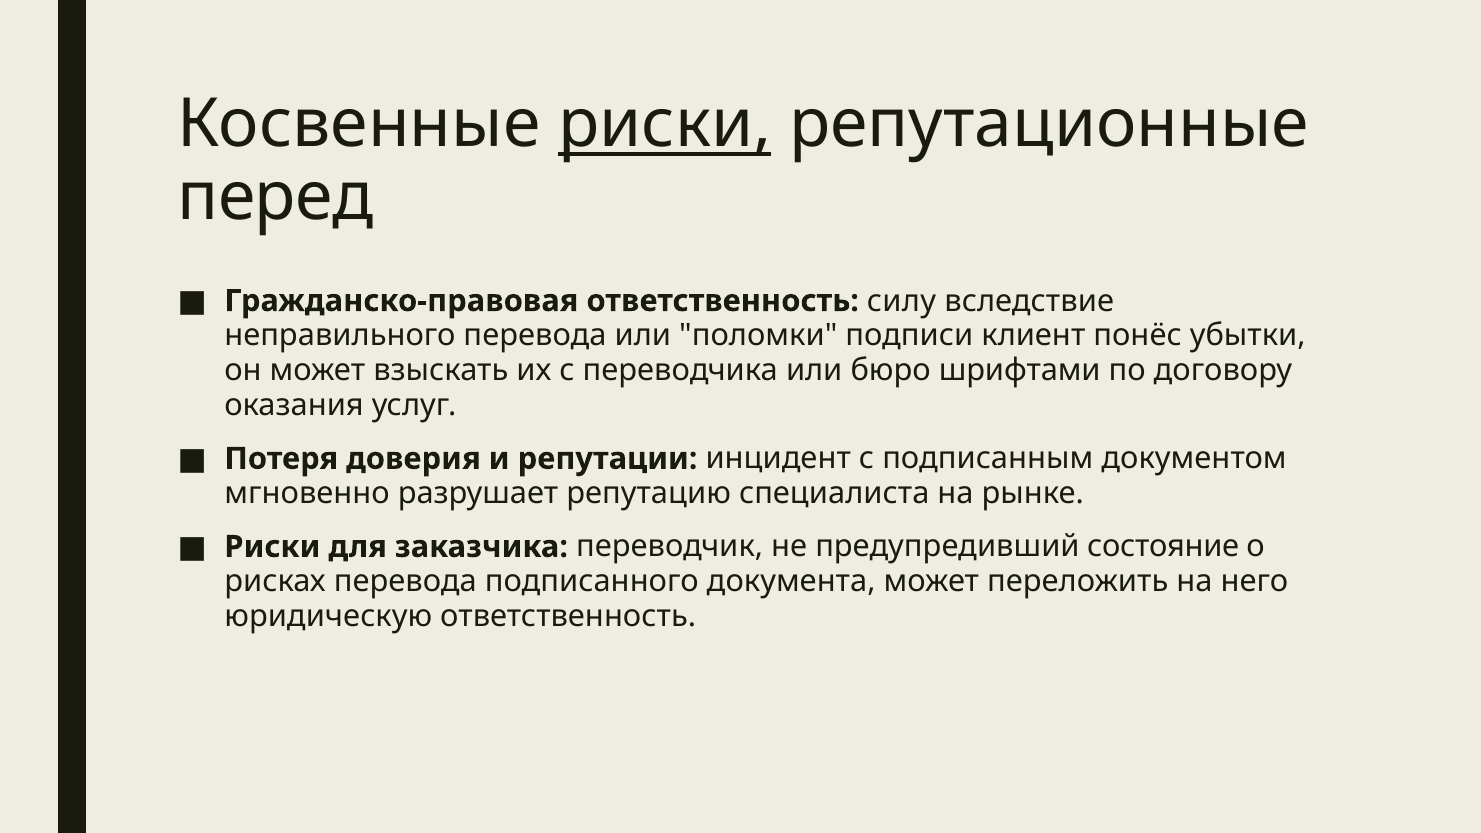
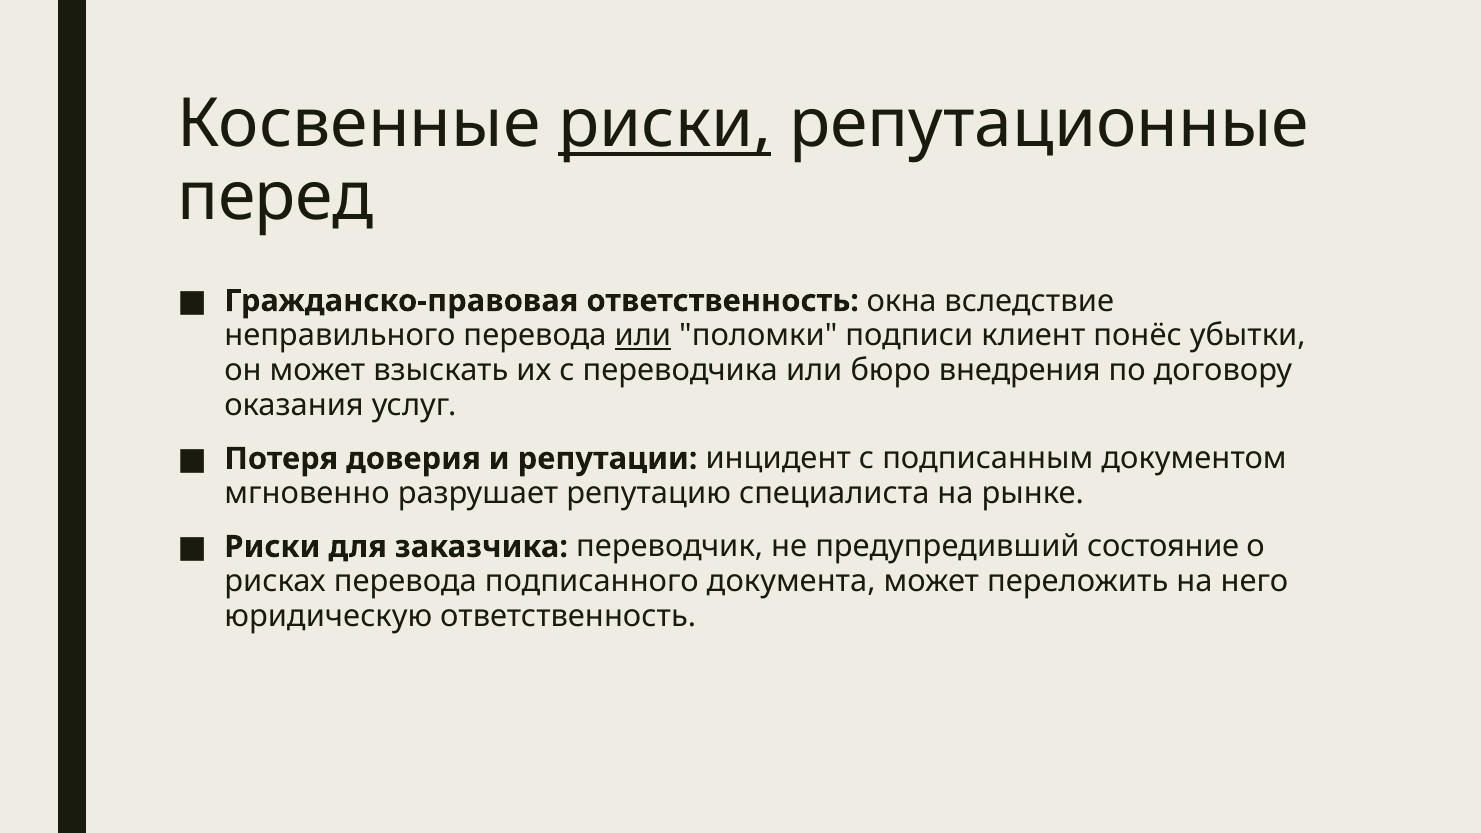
силу: силу -> окна (902, 301)
или underline: none -> present (643, 336)
шрифтами: шрифтами -> внедрения (1020, 371)
